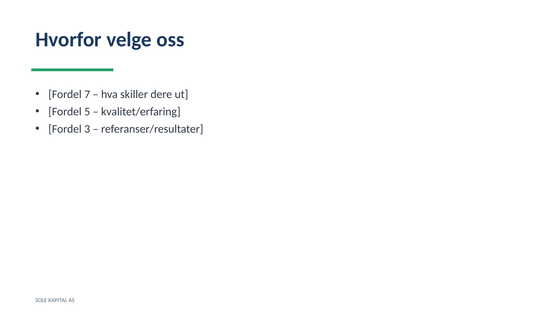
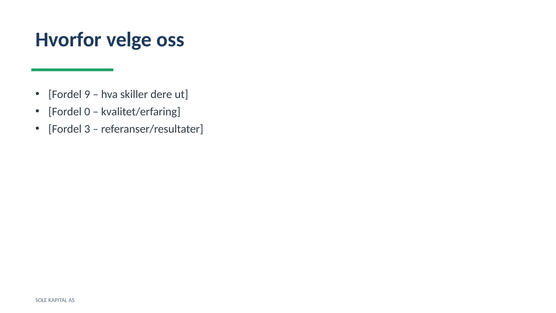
7: 7 -> 9 (87, 94)
5: 5 -> 0 (87, 112)
